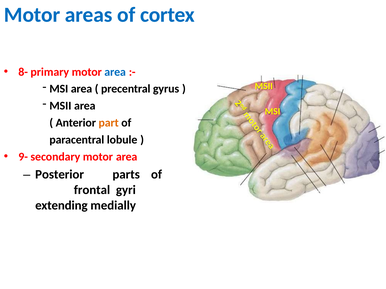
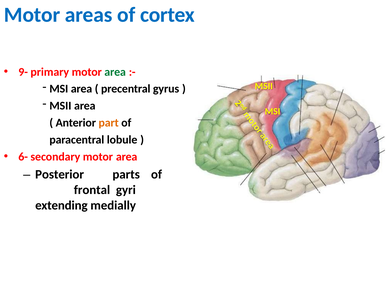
8-: 8- -> 9- (23, 72)
area colour: blue -> green (115, 72)
9-: 9- -> 6- (23, 157)
